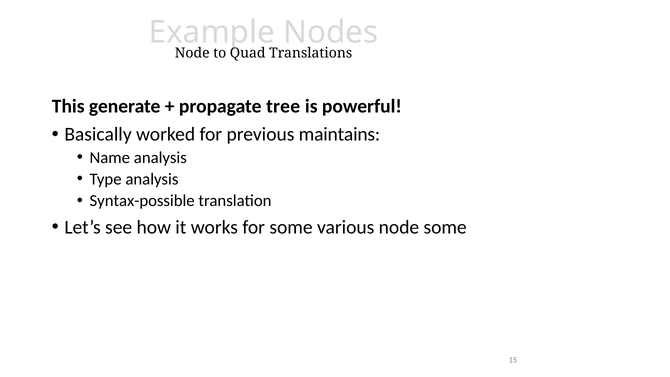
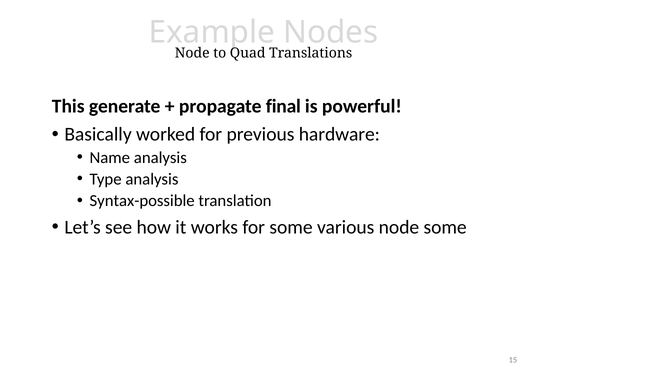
tree: tree -> final (283, 106)
maintains: maintains -> hardware (339, 134)
